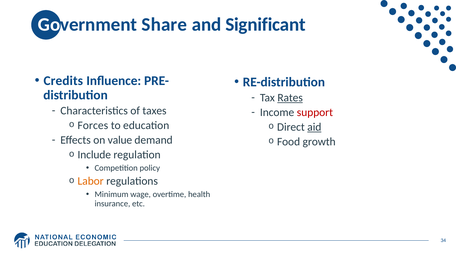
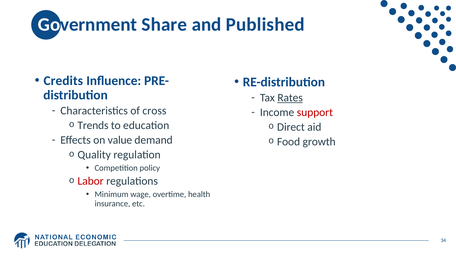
Significant: Significant -> Published (265, 25)
taxes: taxes -> cross (154, 111)
Forces: Forces -> Trends (93, 125)
aid underline: present -> none (314, 127)
Include: Include -> Quality (94, 155)
Labor colour: orange -> red (91, 181)
